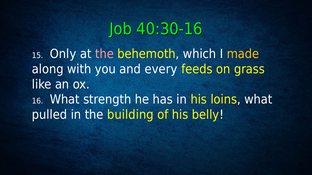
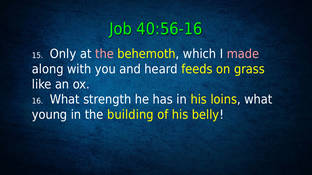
40:30-16: 40:30-16 -> 40:56-16 (169, 29)
made colour: yellow -> pink (243, 54)
every: every -> heard (161, 69)
pulled: pulled -> young (50, 115)
